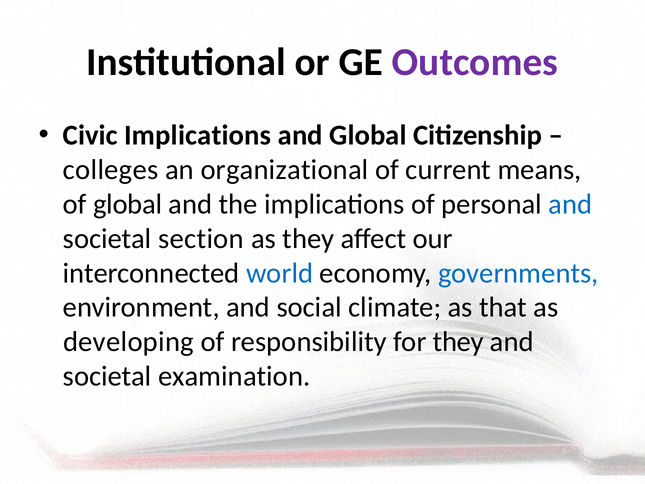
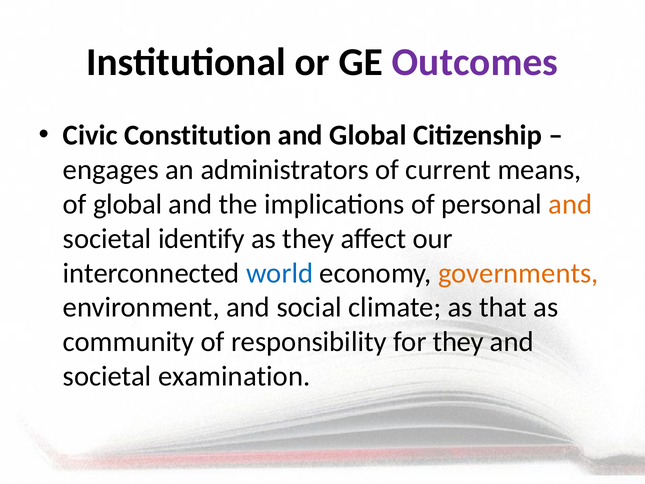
Civic Implications: Implications -> Constitution (198, 135)
colleges: colleges -> engages (111, 170)
organizational: organizational -> administrators (285, 170)
and colour: blue -> orange (570, 204)
section: section -> identify (201, 239)
governments colour: blue -> orange (518, 273)
developing: developing -> community (129, 342)
